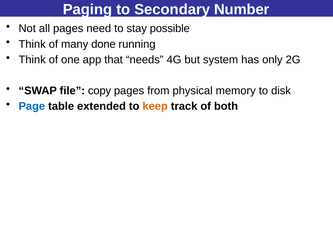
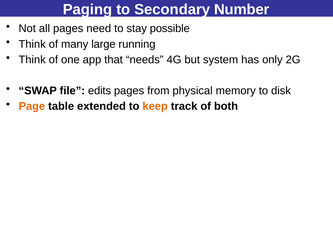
done: done -> large (103, 44)
copy: copy -> edits (100, 91)
Page colour: blue -> orange (32, 106)
